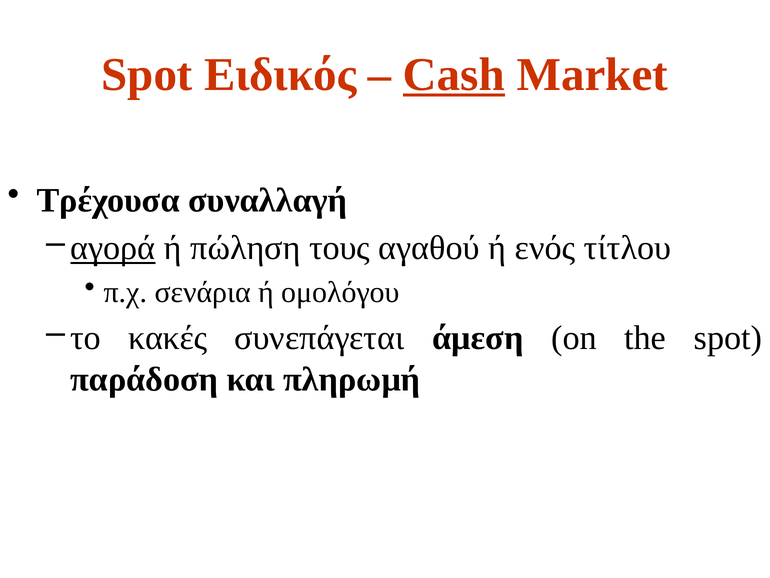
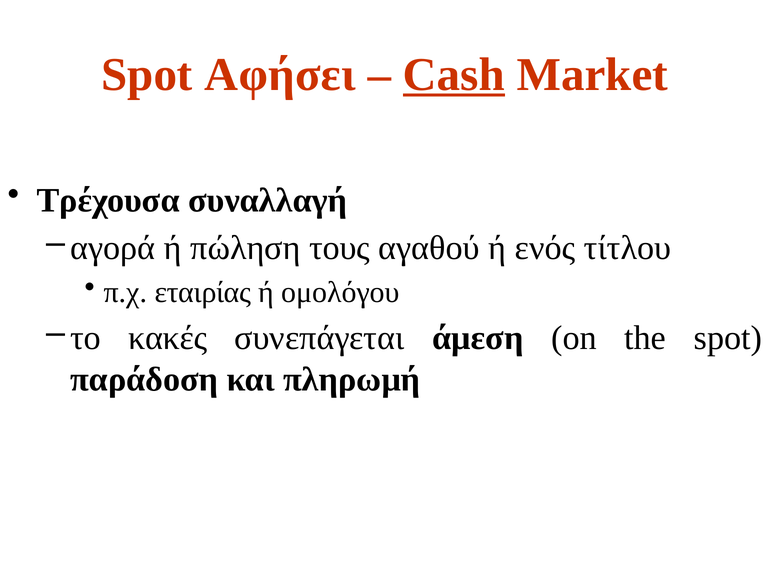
Ειδικός: Ειδικός -> Αφήσει (280, 75)
αγορά underline: present -> none (113, 248)
σενάρια: σενάρια -> εταιρίας (203, 292)
